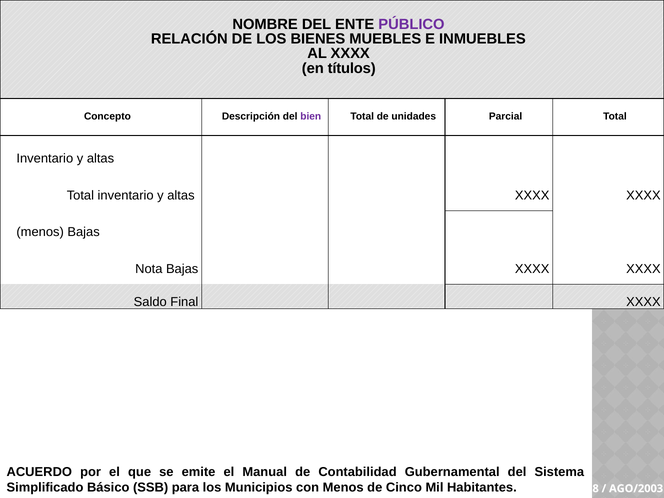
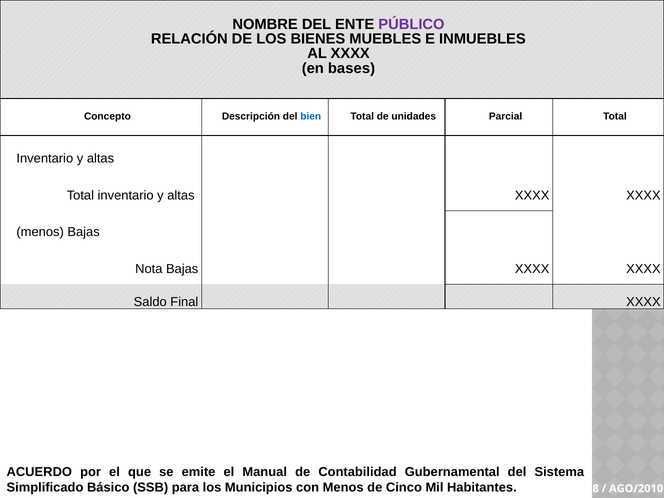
títulos: títulos -> bases (352, 68)
bien colour: purple -> blue (311, 116)
AGO/2003: AGO/2003 -> AGO/2010 (636, 489)
